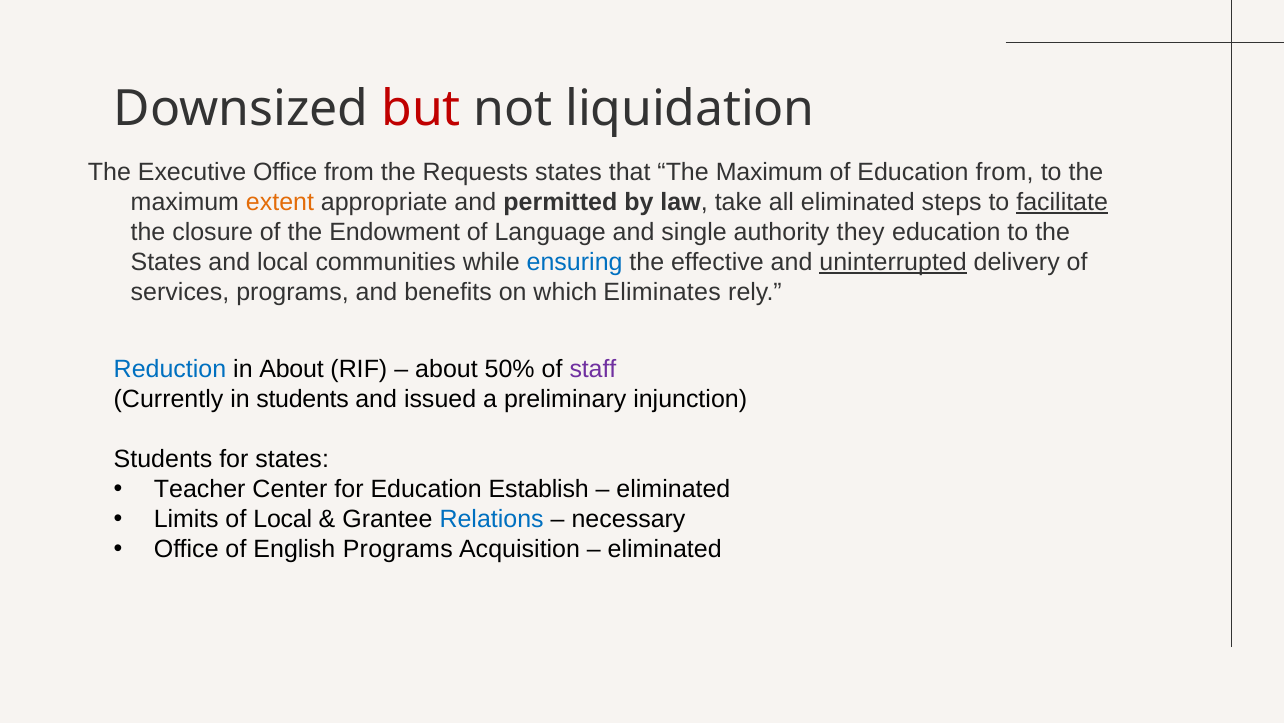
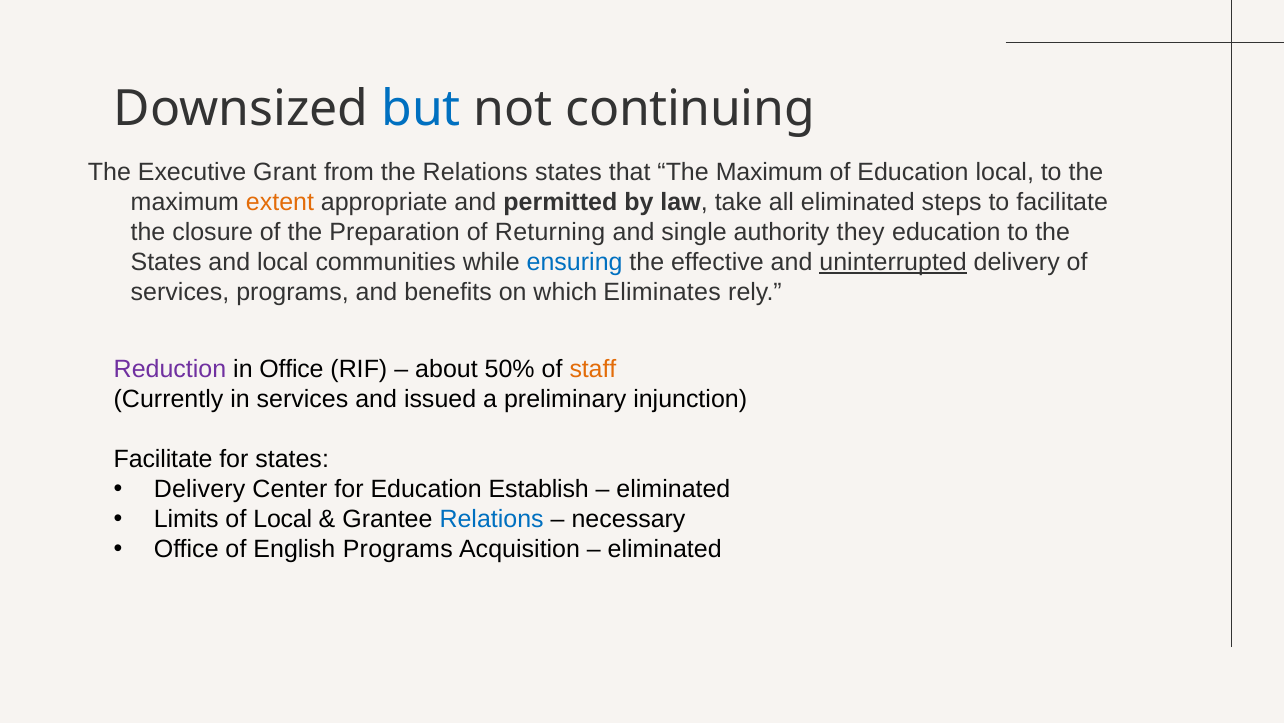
but colour: red -> blue (421, 109)
liquidation: liquidation -> continuing (690, 109)
Executive Office: Office -> Grant (285, 172)
the Requests: Requests -> Relations (475, 172)
Education from: from -> local (1005, 172)
facilitate underline: present -> none (1062, 202)
Endowment: Endowment -> Preparation (395, 232)
Language: Language -> Returning (550, 232)
Reduction colour: blue -> purple (170, 369)
in About: About -> Office (292, 369)
staff colour: purple -> orange (593, 369)
in students: students -> services (302, 399)
Students: Students -> Facilitate (163, 459)
Teacher: Teacher -> Delivery (200, 489)
